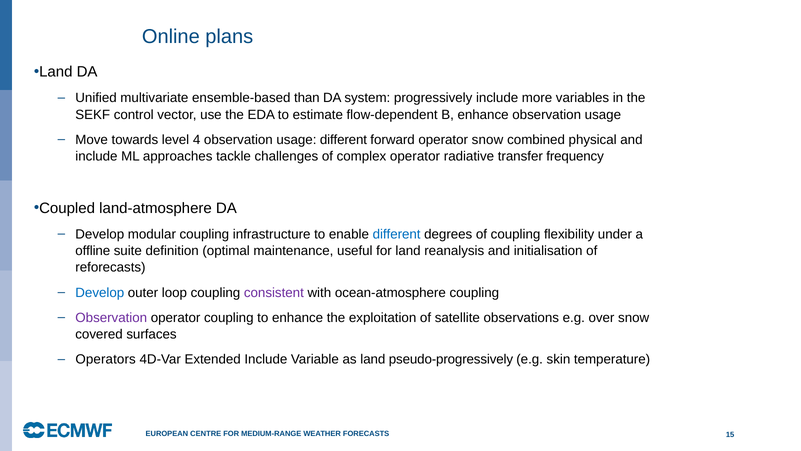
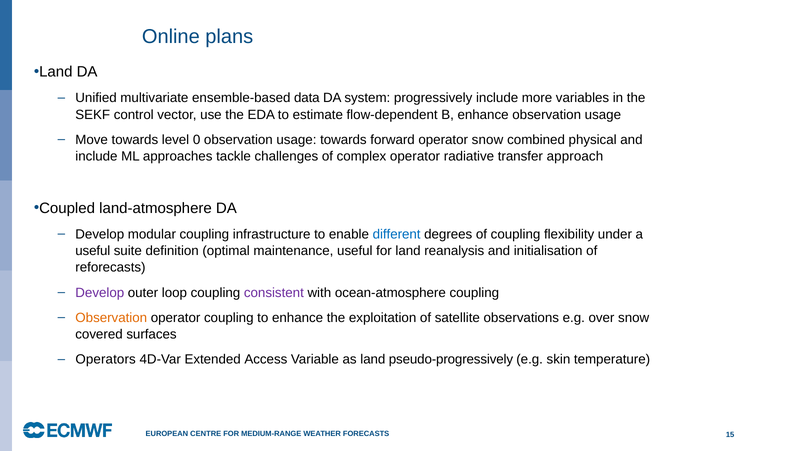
than: than -> data (307, 98)
4: 4 -> 0 (197, 140)
usage different: different -> towards (343, 140)
frequency: frequency -> approach (575, 156)
offline: offline -> useful (93, 251)
Develop colour: blue -> purple (100, 292)
Observation colour: purple -> orange (111, 317)
Extended Include: Include -> Access (266, 359)
